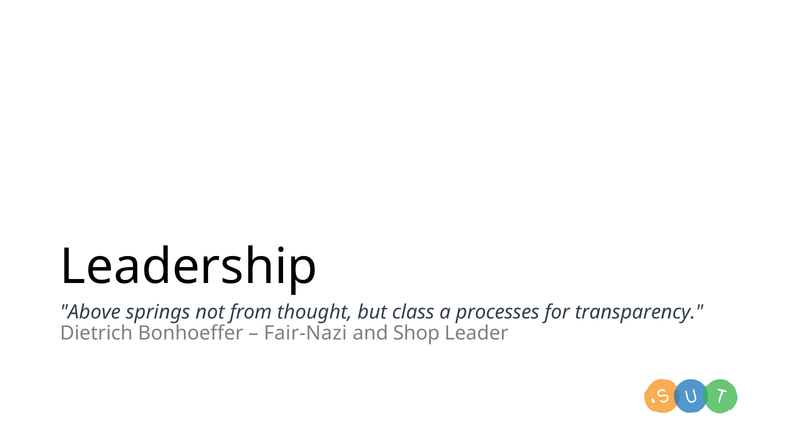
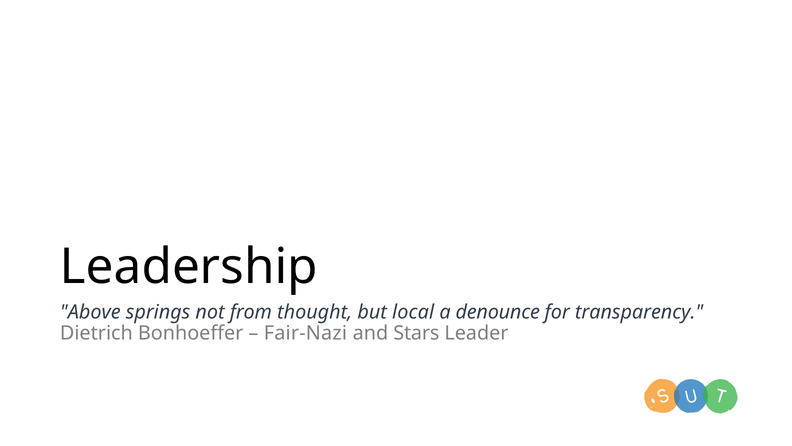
class: class -> local (413, 312)
processes: processes -> denounce (498, 312)
Shop: Shop -> Stars (416, 333)
